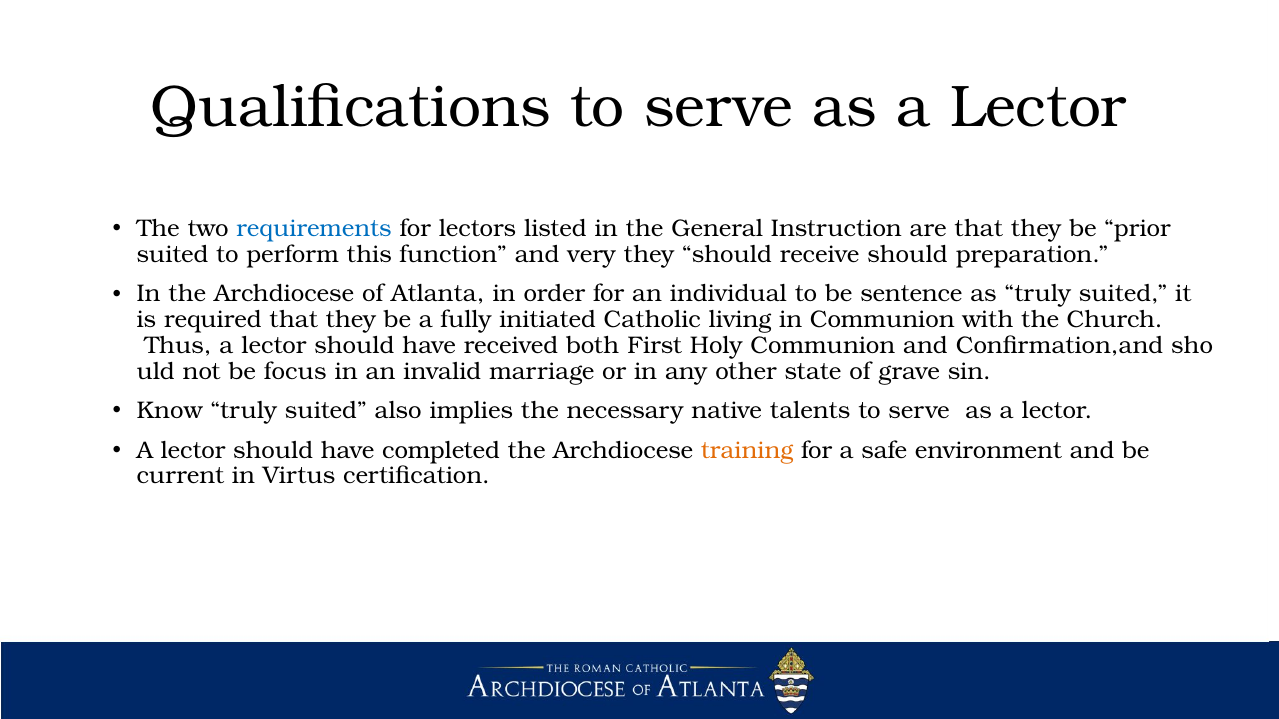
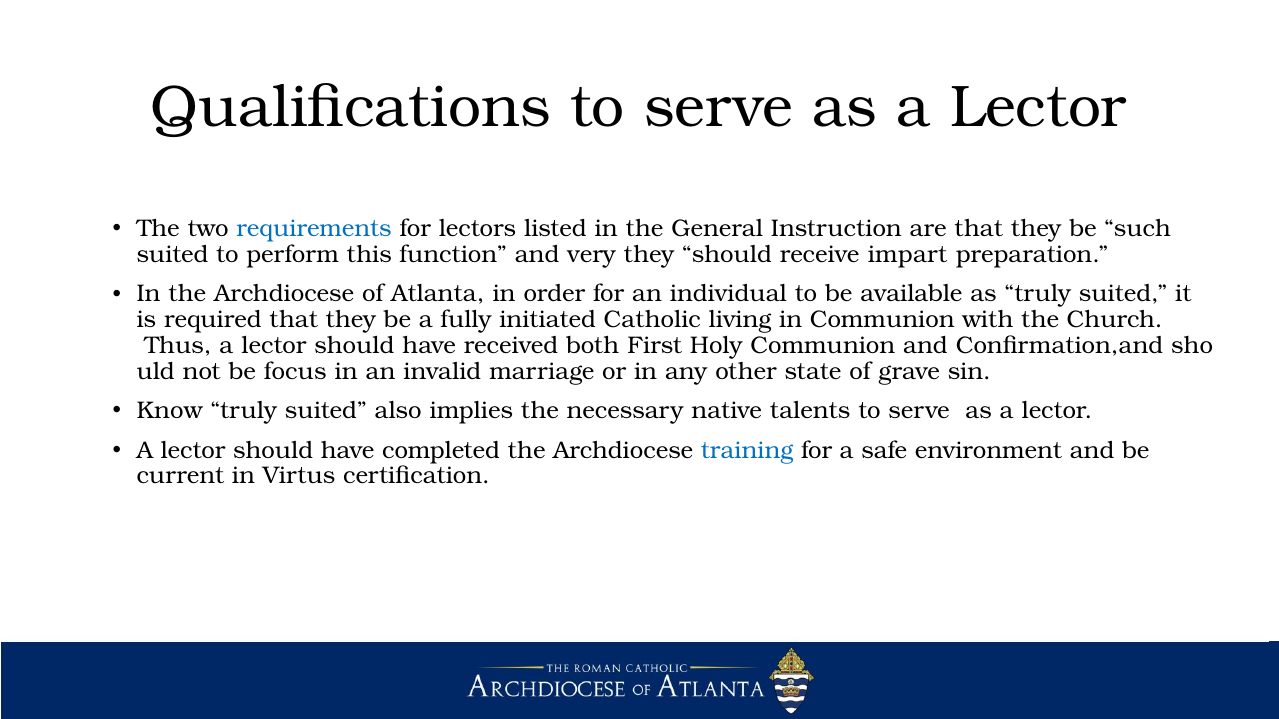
prior: prior -> such (1138, 229)
receive should: should -> impart (907, 255)
sentence: sentence -> available (911, 294)
training colour: orange -> blue (747, 450)
